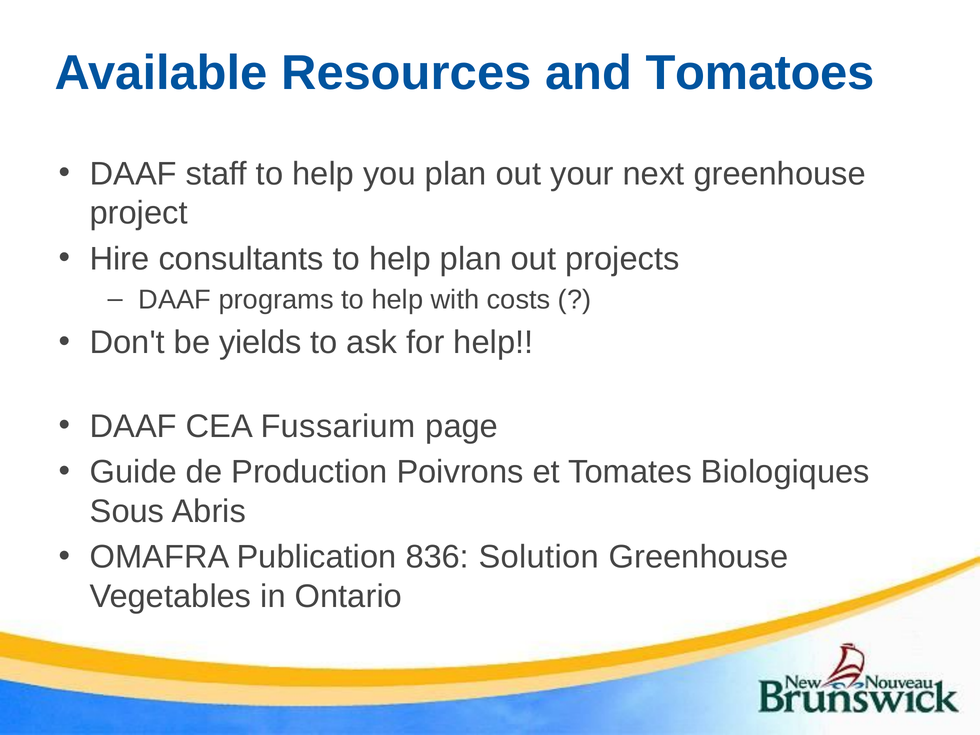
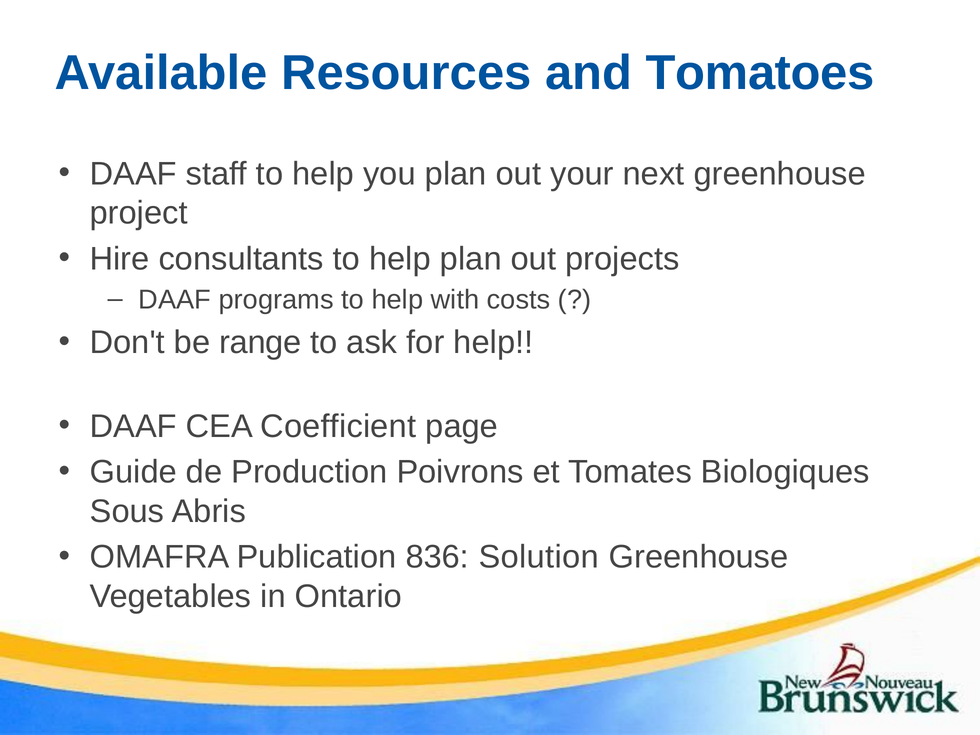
yields: yields -> range (260, 343)
Fussarium: Fussarium -> Coefficient (338, 426)
